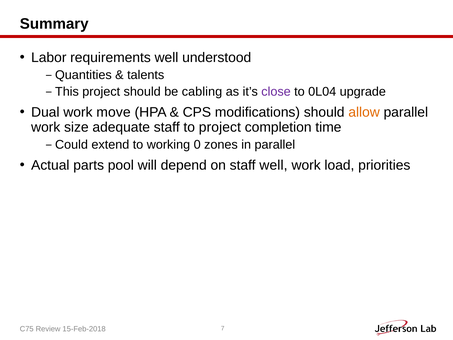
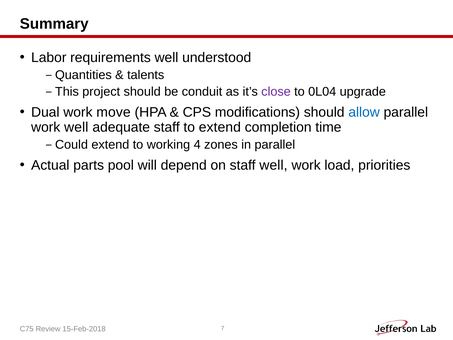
cabling: cabling -> conduit (202, 92)
allow colour: orange -> blue (364, 112)
work size: size -> well (76, 127)
to project: project -> extend (220, 127)
0: 0 -> 4 (197, 145)
